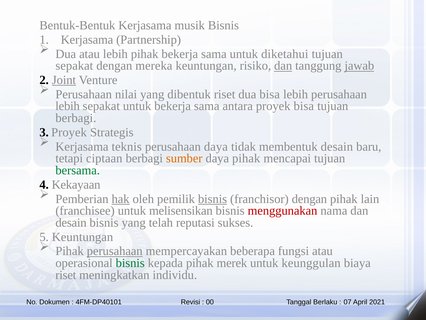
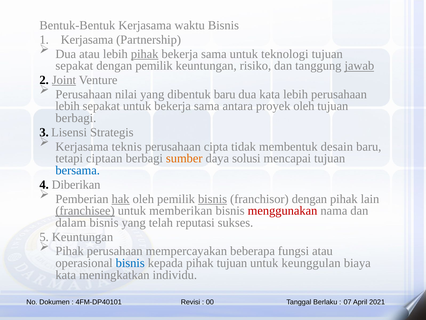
musik: musik -> waktu (190, 25)
pihak underline: none -> present (145, 54)
diketahui: diketahui -> teknologi (285, 54)
dengan mereka: mereka -> pemilik (154, 66)
dan underline: present -> none (283, 66)
dibentuk riset: riset -> baru (225, 94)
dua bisa: bisa -> kata (270, 94)
proyek bisa: bisa -> oleh (304, 106)
3 Proyek: Proyek -> Lisensi (69, 132)
perusahaan daya: daya -> cipta (216, 146)
daya pihak: pihak -> solusi (246, 158)
bersama colour: green -> blue (78, 170)
Kekayaan: Kekayaan -> Diberikan (76, 184)
franchisee underline: none -> present (85, 211)
melisensikan: melisensikan -> memberikan (181, 211)
desain: desain -> dalam (71, 222)
perusahaan underline: present -> none (115, 251)
bisnis colour: green -> blue (130, 263)
pihak merek: merek -> tujuan (232, 263)
riset: riset -> kata (66, 275)
